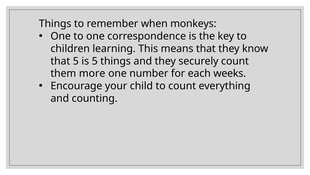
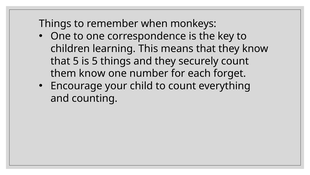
them more: more -> know (92, 73)
weeks: weeks -> forget (230, 73)
